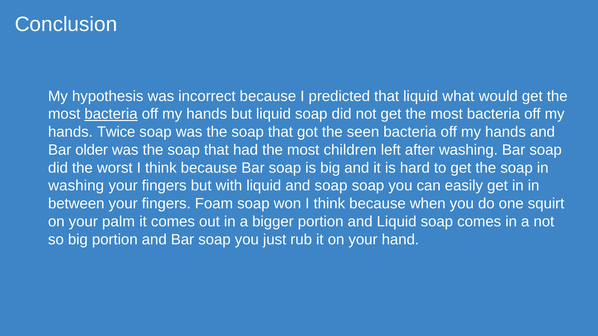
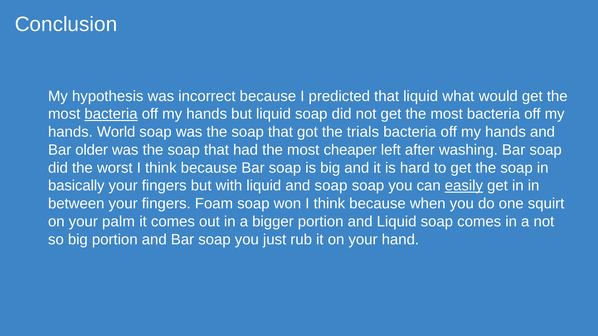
Twice: Twice -> World (116, 132)
seen: seen -> trials (363, 132)
children: children -> cheaper (350, 150)
washing: washing -> basically (76, 186)
easily underline: none -> present (464, 186)
